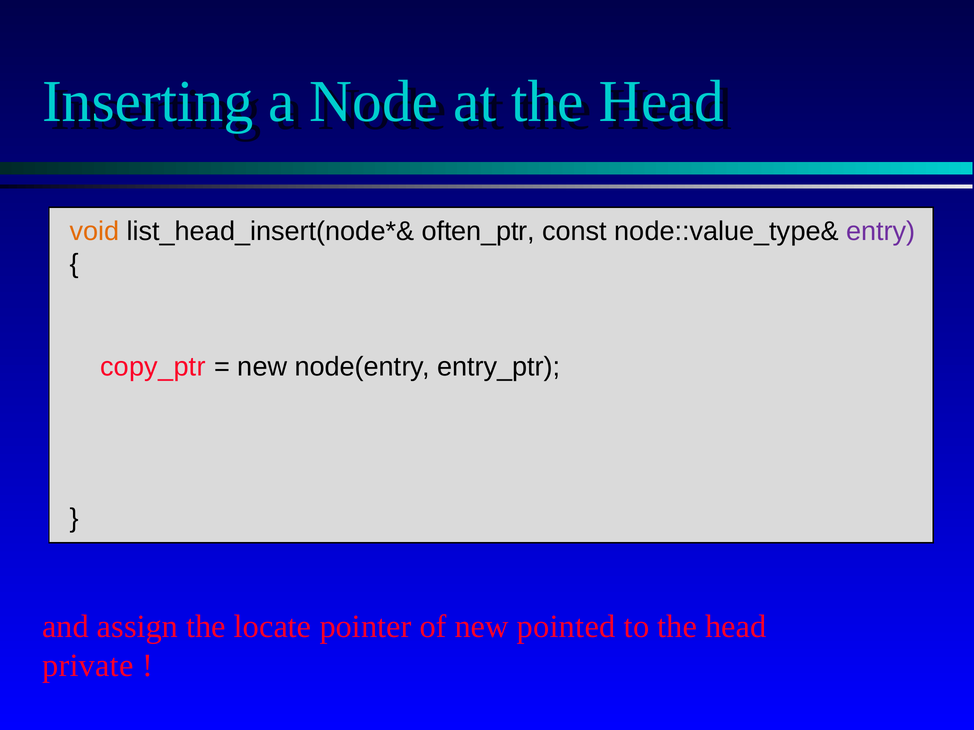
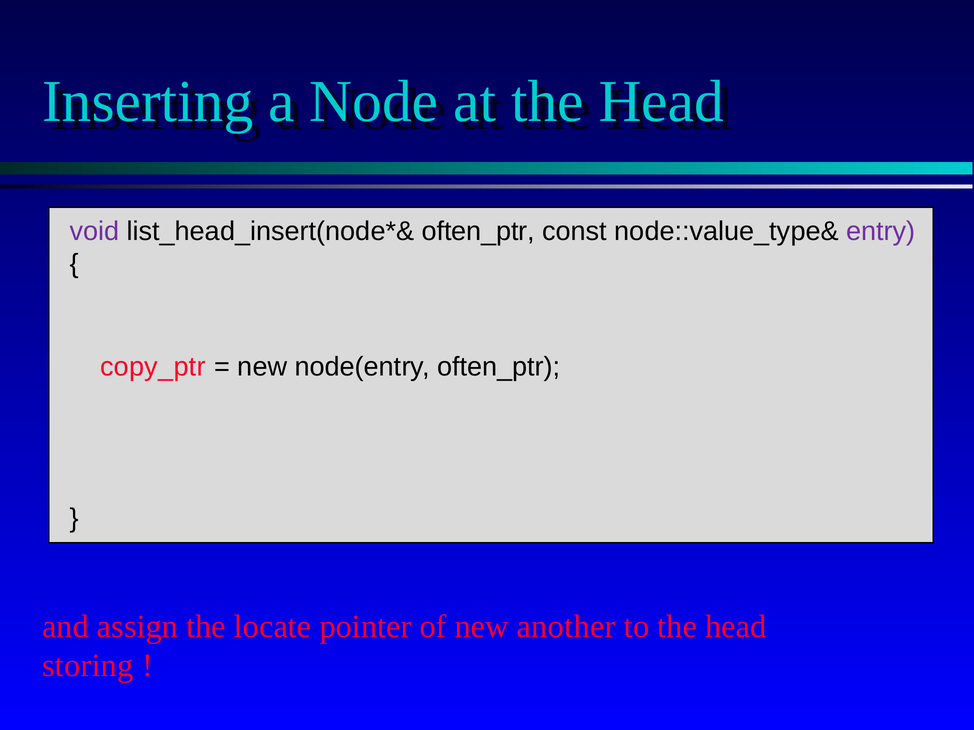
void colour: orange -> purple (94, 232)
node(entry entry_ptr: entry_ptr -> often_ptr (499, 367)
pointed: pointed -> another (566, 627)
private: private -> storing (88, 666)
